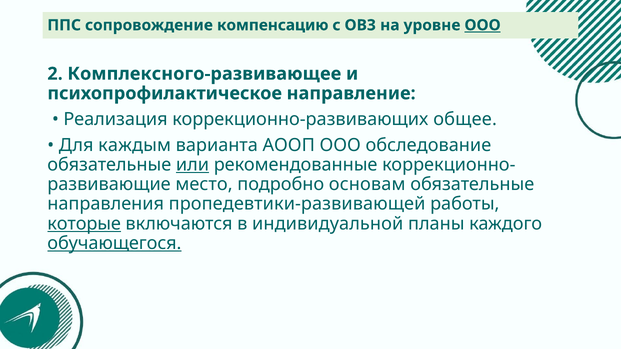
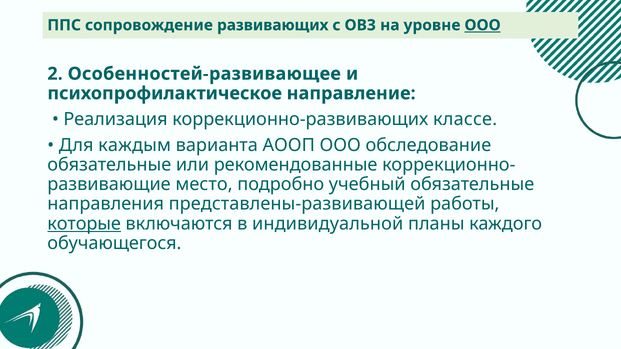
компенсацию: компенсацию -> развивающих (273, 25)
Комплексного-развивающее: Комплексного-развивающее -> Особенностей-развивающее (204, 74)
общее: общее -> классе (465, 119)
или underline: present -> none (193, 165)
основам: основам -> учебный (367, 185)
пропедевтики-развивающей: пропедевтики-развивающей -> представлены-развивающей (297, 204)
обучающегося underline: present -> none (114, 243)
